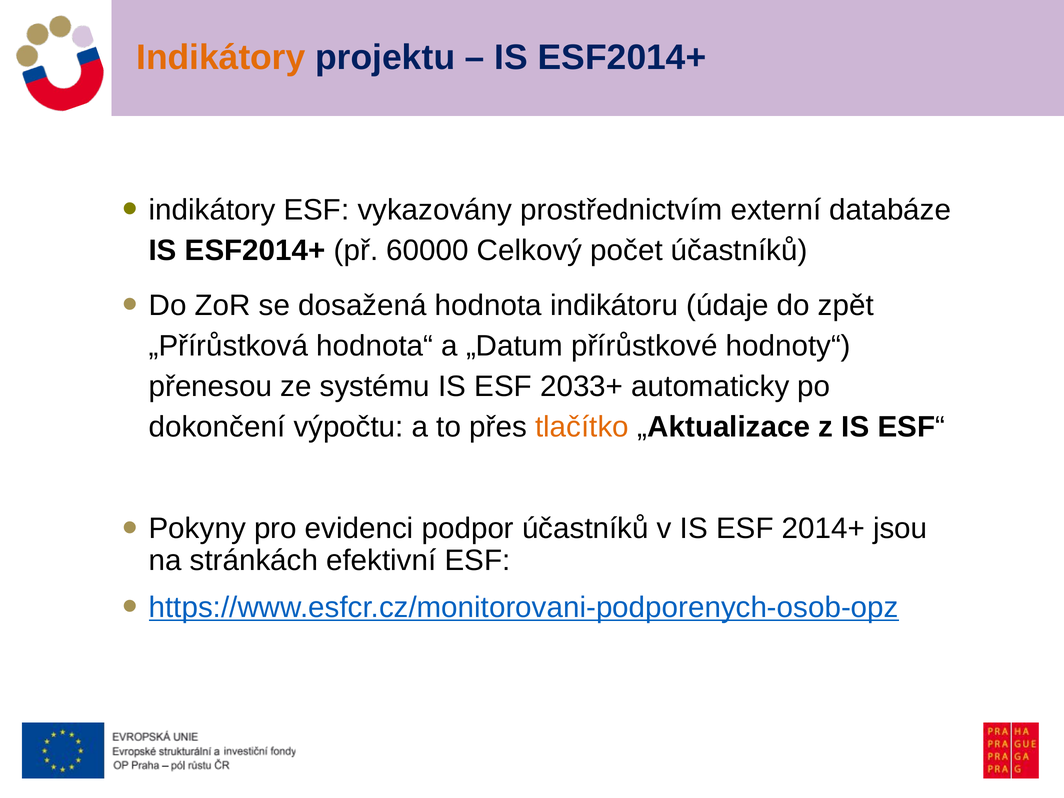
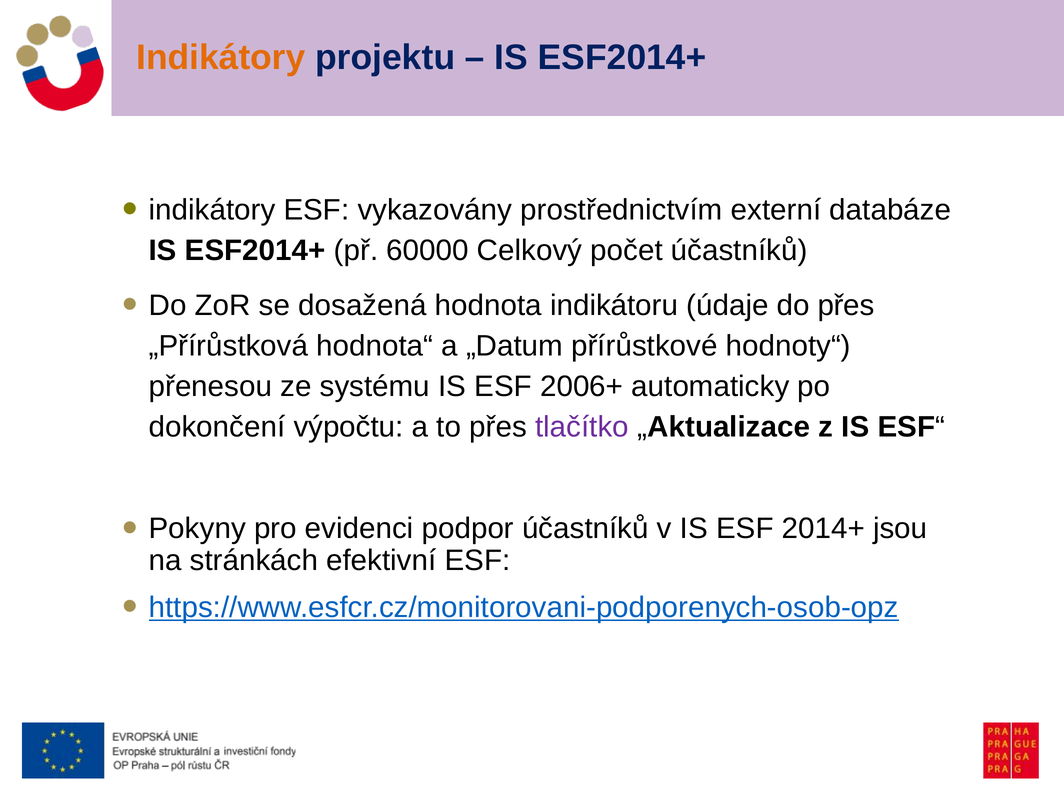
do zpět: zpět -> přes (846, 306)
2033+: 2033+ -> 2006+ (582, 387)
tlačítko colour: orange -> purple (582, 427)
